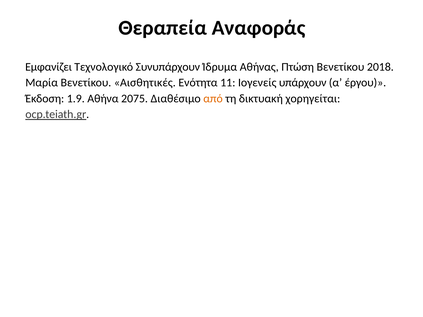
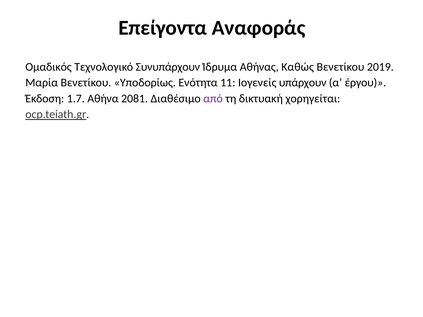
Θεραπεία: Θεραπεία -> Επείγοντα (163, 28)
Εμφανίζει: Εμφανίζει -> Ομαδικός (49, 67)
Πτώση: Πτώση -> Καθώς (298, 67)
2018: 2018 -> 2019 (380, 67)
Αισθητικές: Αισθητικές -> Υποδορίως (145, 83)
1.9: 1.9 -> 1.7 (76, 99)
2075: 2075 -> 2081 (135, 99)
από colour: orange -> purple (213, 99)
